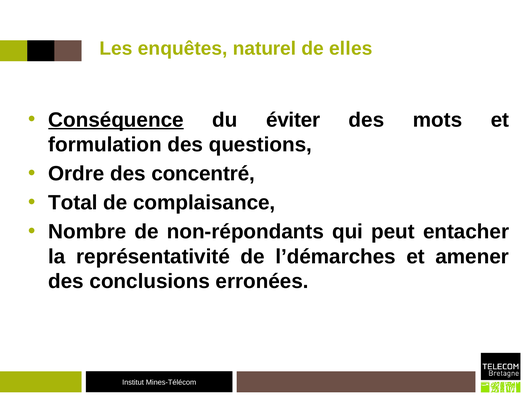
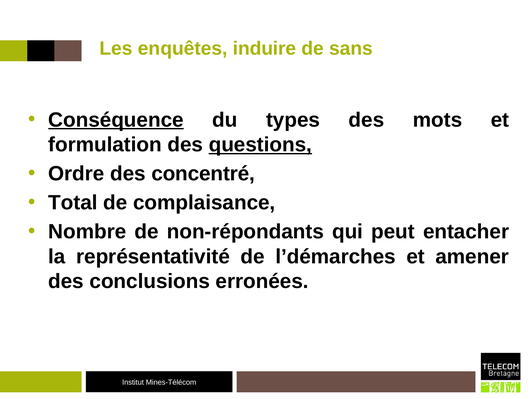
naturel: naturel -> induire (265, 48)
elles: elles -> sans (351, 48)
éviter: éviter -> types (293, 120)
questions underline: none -> present (260, 145)
